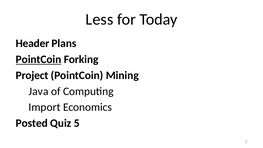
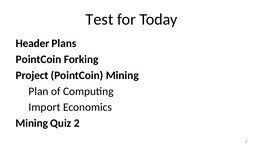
Less: Less -> Test (99, 19)
PointCoin underline: present -> none (39, 59)
Java: Java -> Plan (39, 91)
Posted: Posted -> Mining (32, 123)
Quiz 5: 5 -> 2 (77, 123)
